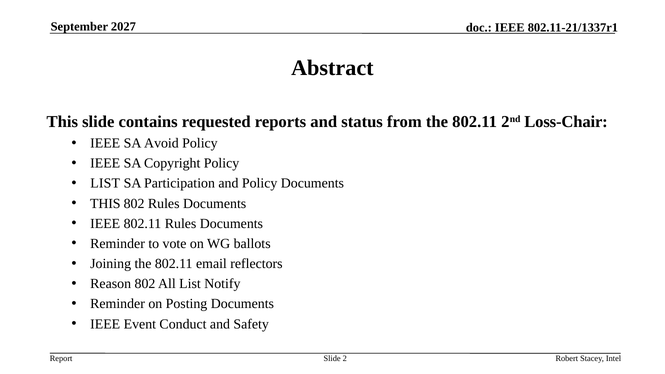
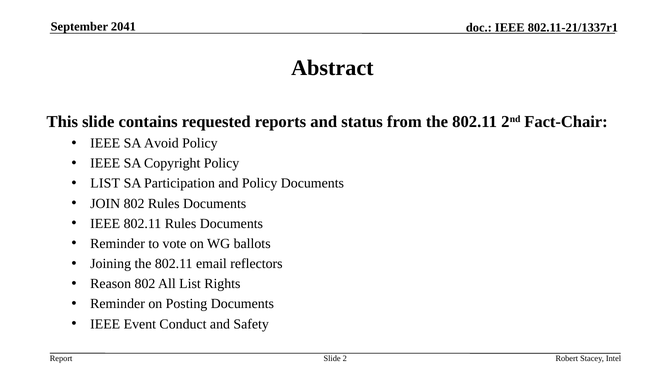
2027: 2027 -> 2041 (123, 26)
Loss-Chair: Loss-Chair -> Fact-Chair (566, 122)
THIS: THIS -> JOIN (105, 204)
Notify: Notify -> Rights (222, 284)
